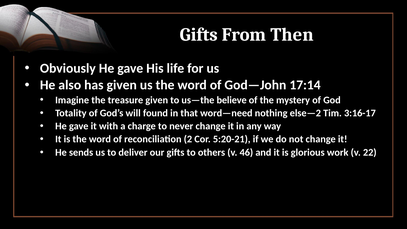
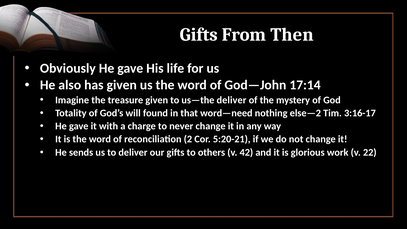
us—the believe: believe -> deliver (232, 100)
46: 46 -> 42 (246, 152)
